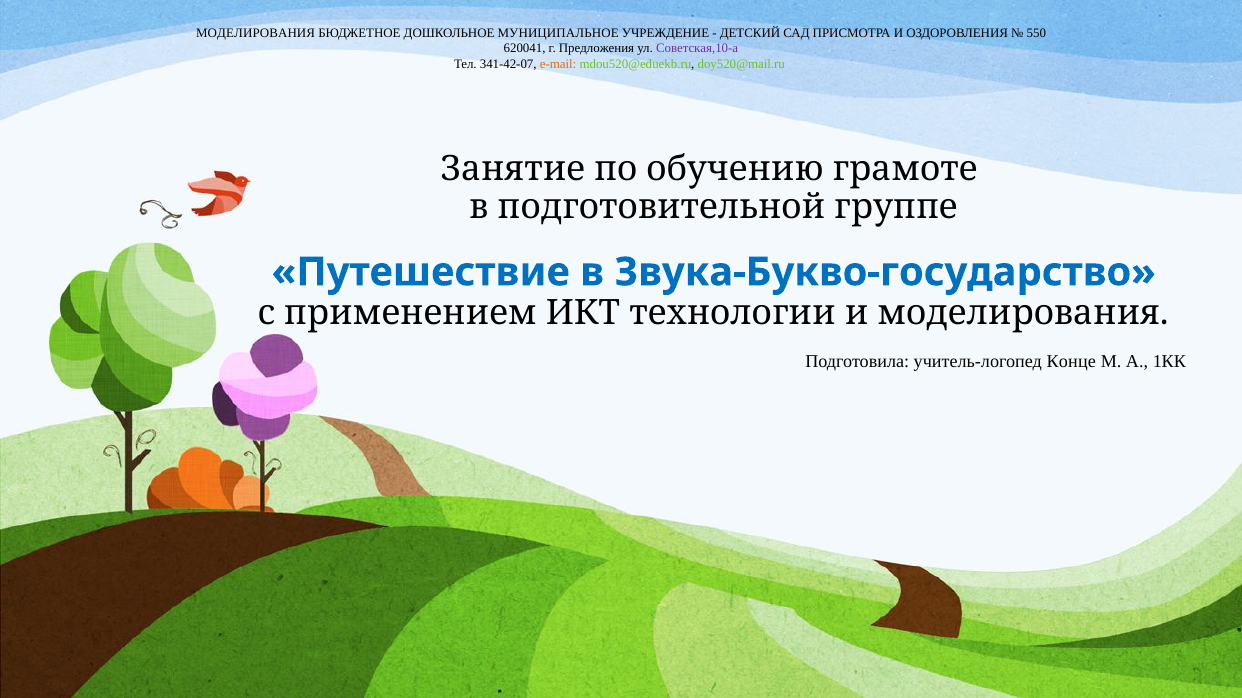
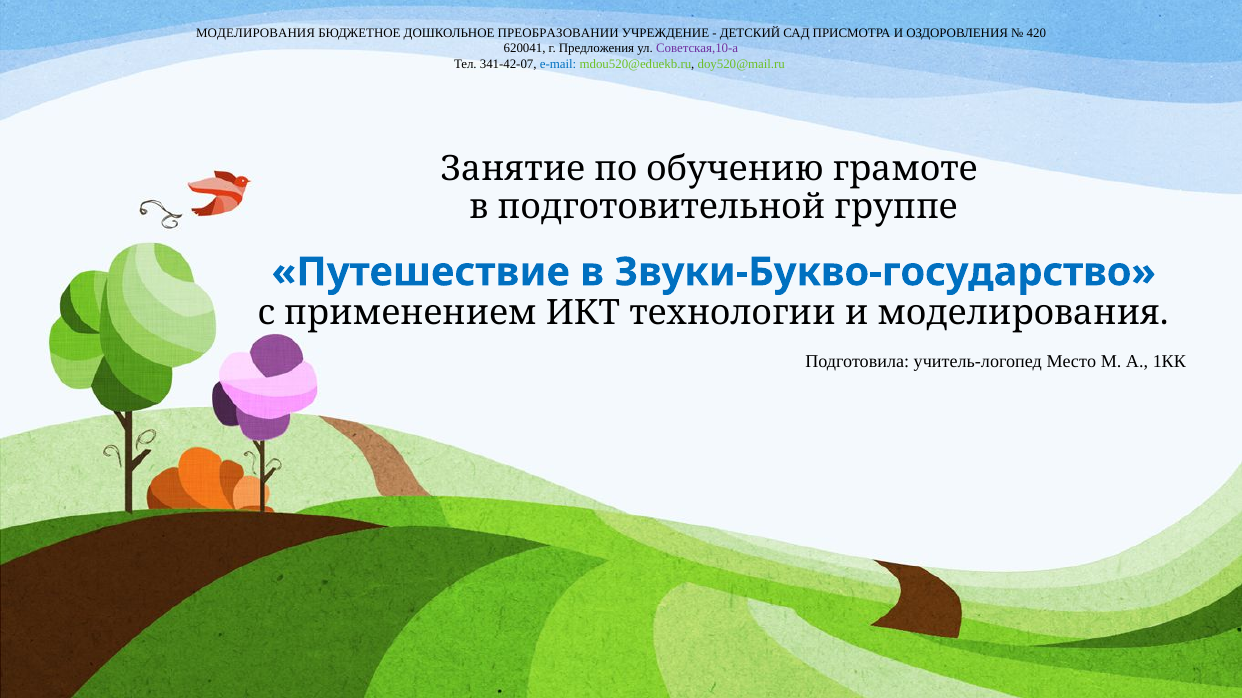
МУНИЦИПАЛЬНОЕ: МУНИЦИПАЛЬНОЕ -> ПРЕОБРАЗОВАНИИ (558, 33)
550: 550 -> 420 (1036, 33)
e-mail colour: orange -> blue (558, 64)
Звука-Букво-государство: Звука-Букво-государство -> Звуки-Букво-государство (885, 272)
Конце: Конце -> Место (1071, 362)
